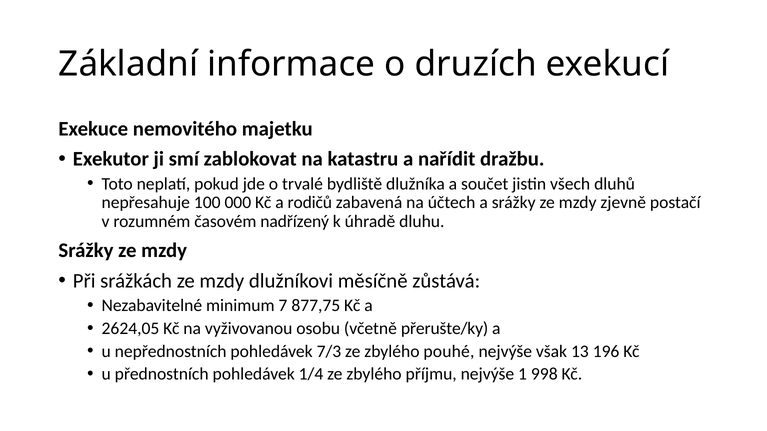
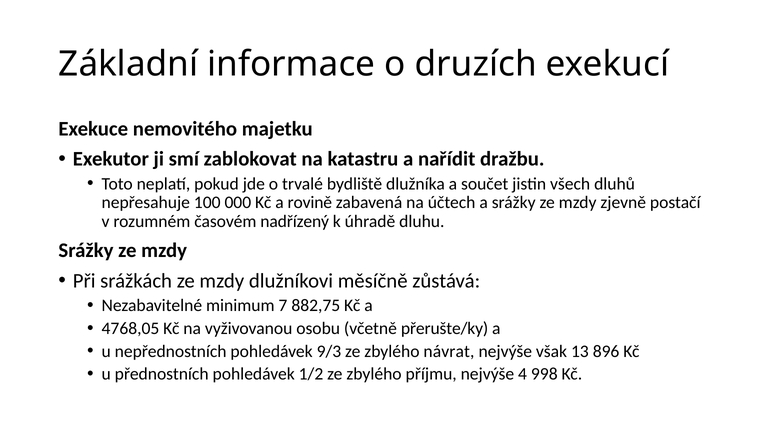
rodičů: rodičů -> rovině (310, 203)
877,75: 877,75 -> 882,75 (316, 306)
2624,05: 2624,05 -> 4768,05 (130, 329)
7/3: 7/3 -> 9/3 (329, 352)
pouhé: pouhé -> návrat (449, 352)
196: 196 -> 896 (606, 352)
1/4: 1/4 -> 1/2 (311, 375)
1: 1 -> 4 (523, 375)
